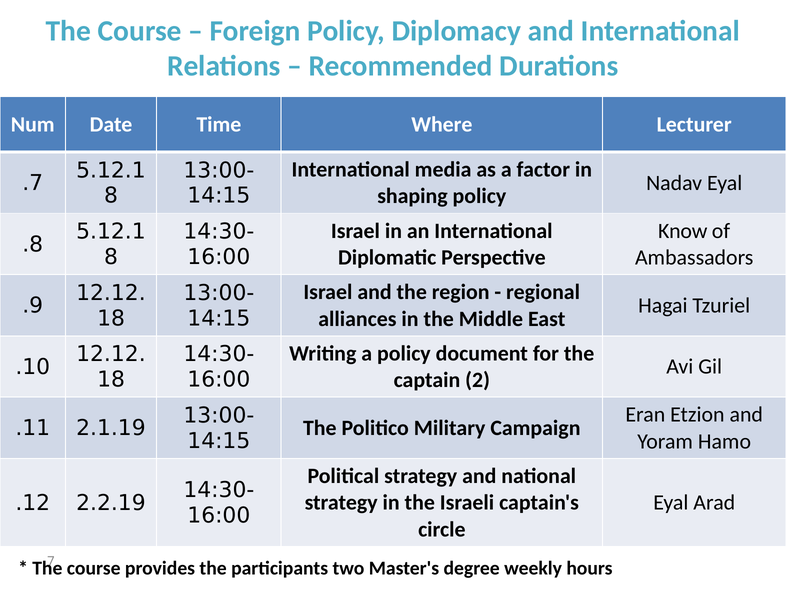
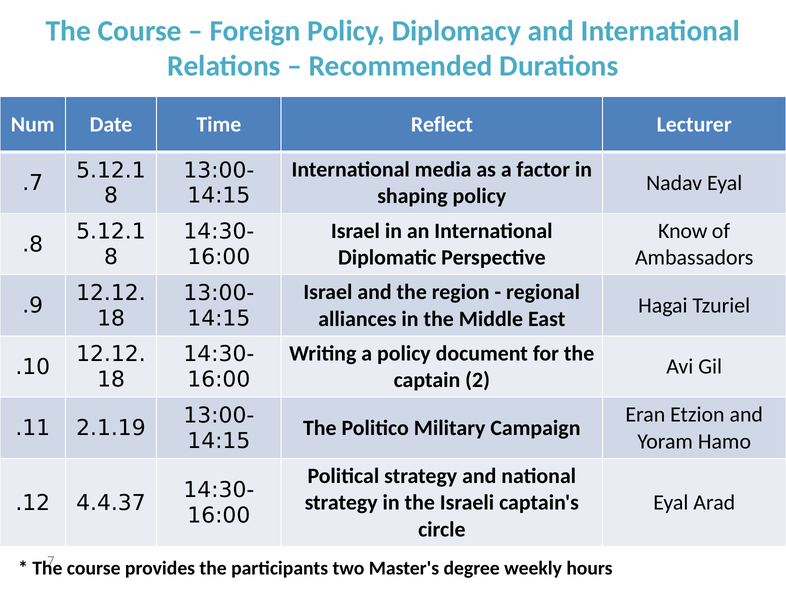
Where: Where -> Reflect (442, 125)
2.2.19: 2.2.19 -> 4.4.37 (111, 503)
